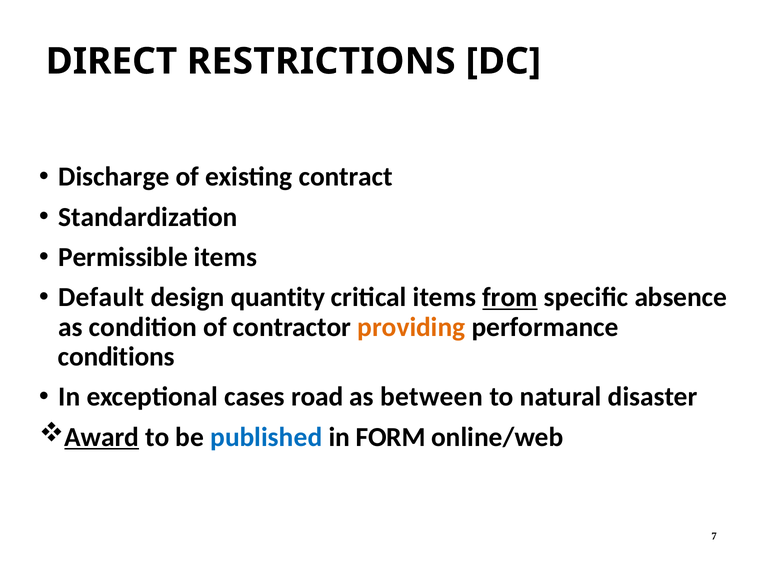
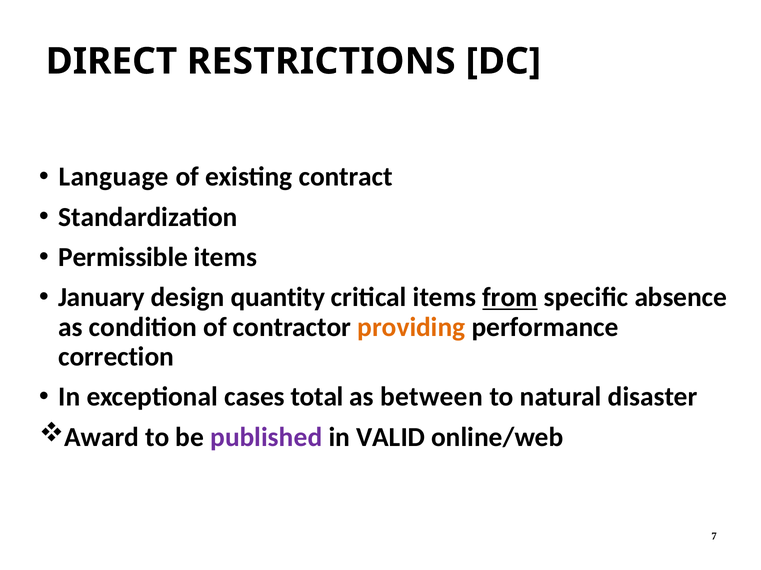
Discharge: Discharge -> Language (114, 177)
Default: Default -> January (101, 298)
conditions: conditions -> correction (116, 357)
road: road -> total (317, 397)
Award underline: present -> none (102, 438)
published colour: blue -> purple (266, 438)
FORM: FORM -> VALID (391, 438)
